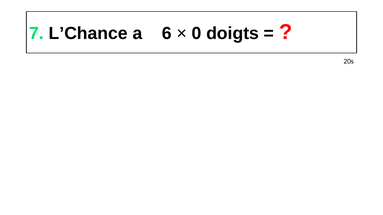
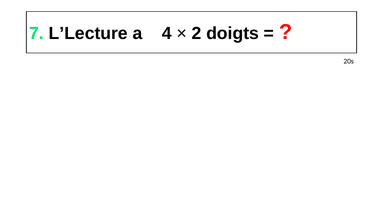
L’Chance: L’Chance -> L’Lecture (88, 33)
6: 6 -> 4 (167, 33)
0: 0 -> 2 (197, 33)
